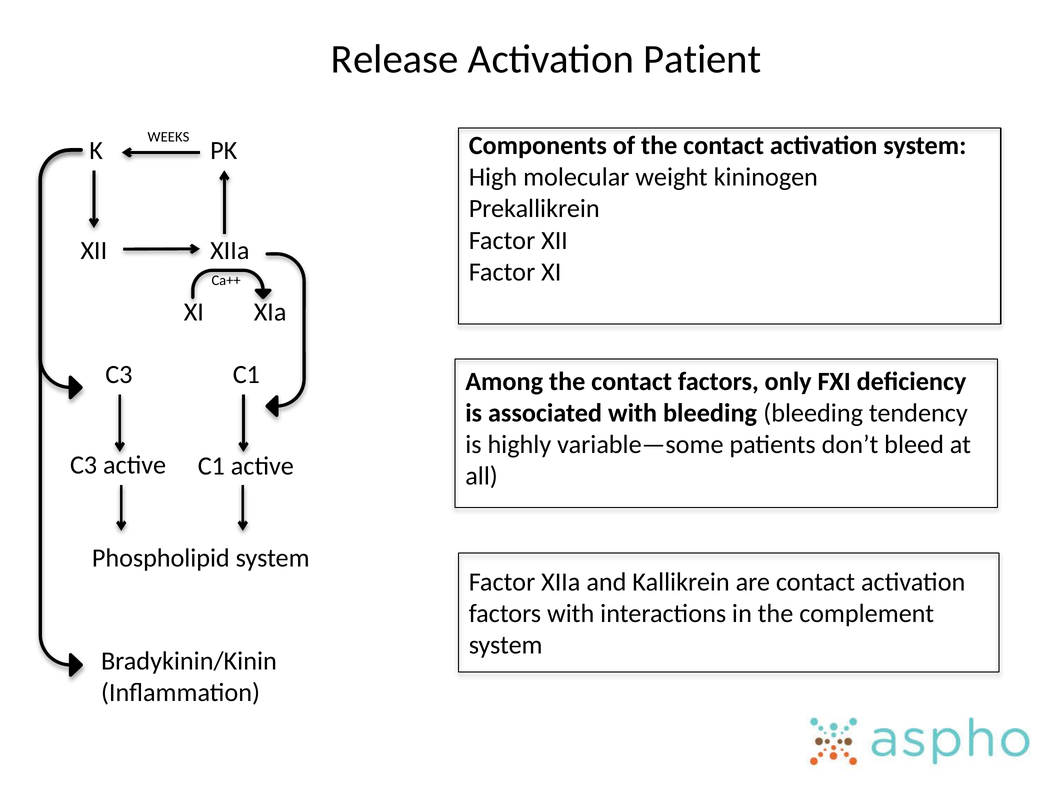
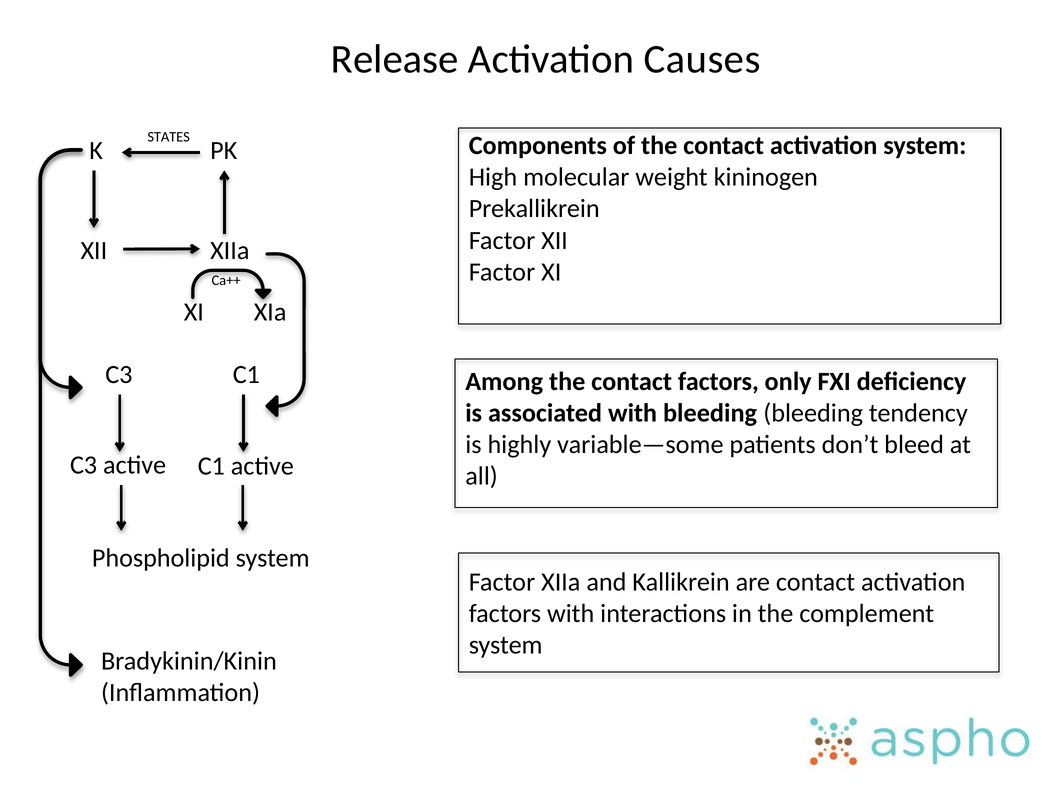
Patient: Patient -> Causes (702, 59)
WEEKS: WEEKS -> STATES (169, 137)
